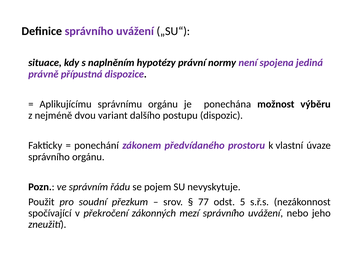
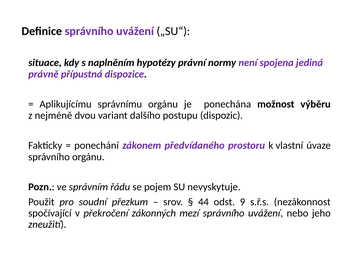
77: 77 -> 44 (203, 202)
5: 5 -> 9 (243, 202)
